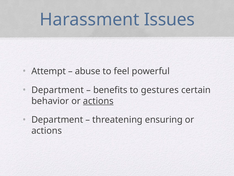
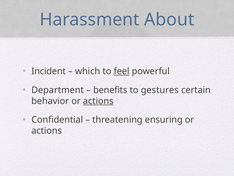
Issues: Issues -> About (169, 20)
Attempt: Attempt -> Incident (49, 71)
abuse: abuse -> which (88, 71)
feel underline: none -> present (122, 71)
Department: Department -> Confidential (57, 119)
